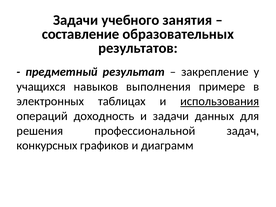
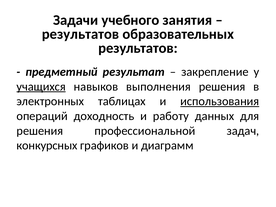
составление: составление -> результатов (80, 34)
учащихся underline: none -> present (41, 87)
выполнения примере: примере -> решения (222, 87)
и задачи: задачи -> работу (171, 116)
